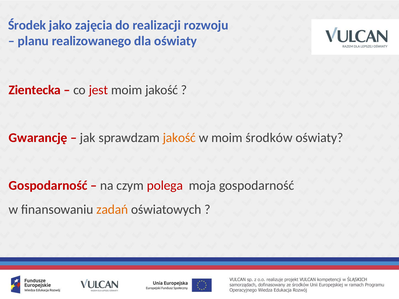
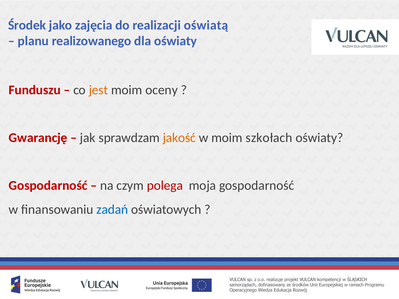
rozwoju: rozwoju -> oświatą (206, 25)
Zientecka: Zientecka -> Funduszu (35, 90)
jest colour: red -> orange (98, 90)
moim jakość: jakość -> oceny (162, 90)
środków: środków -> szkołach (269, 138)
zadań colour: orange -> blue (112, 210)
